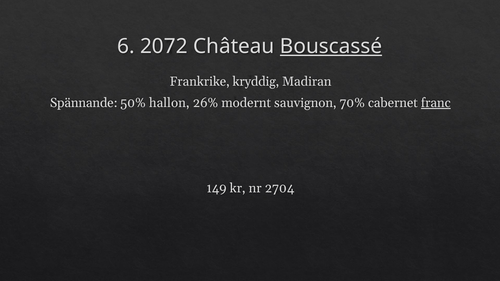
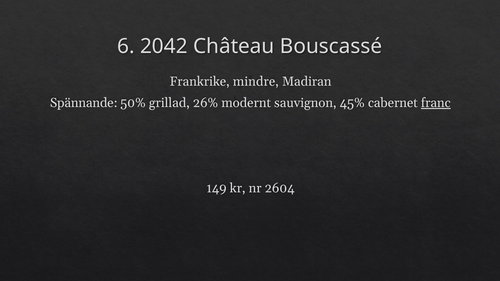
2072: 2072 -> 2042 (164, 46)
Bouscassé underline: present -> none (331, 46)
kryddig: kryddig -> mindre (256, 82)
hallon: hallon -> grillad (169, 103)
70%: 70% -> 45% (352, 103)
2704: 2704 -> 2604 (280, 188)
